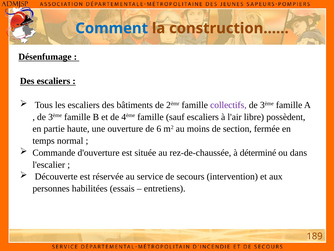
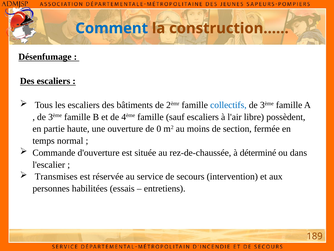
collectifs colour: purple -> blue (228, 105)
6: 6 -> 0 (159, 129)
Découverte: Découverte -> Transmises (56, 176)
